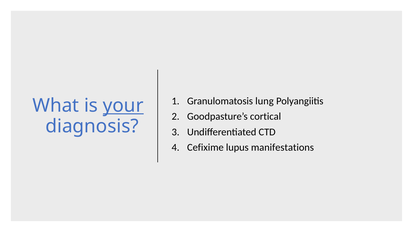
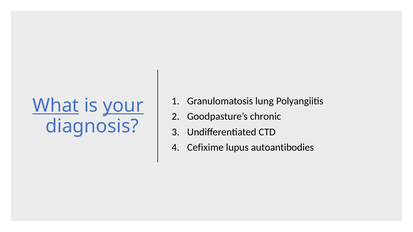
What underline: none -> present (56, 106)
cortical: cortical -> chronic (266, 117)
manifestations: manifestations -> autoantibodies (282, 148)
